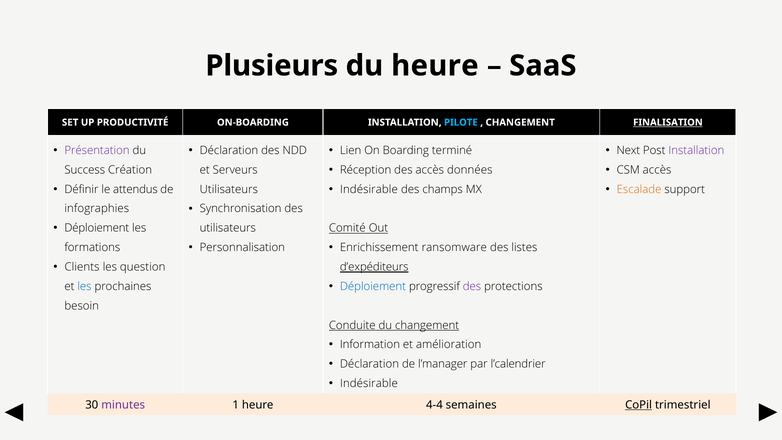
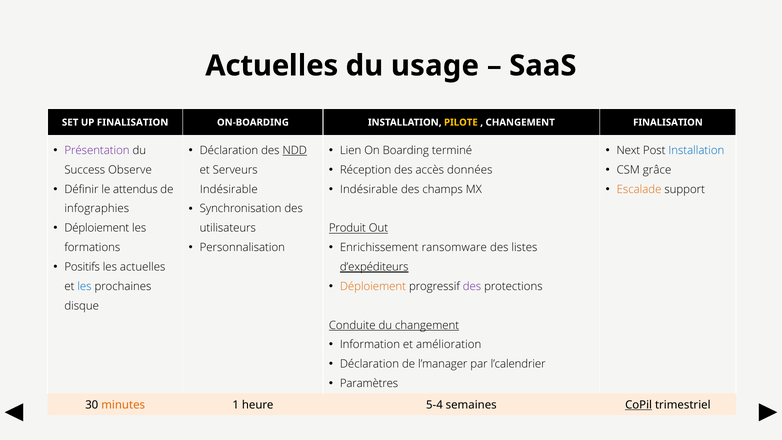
Plusieurs: Plusieurs -> Actuelles (272, 66)
du heure: heure -> usage (435, 66)
UP PRODUCTIVITÉ: PRODUCTIVITÉ -> FINALISATION (133, 122)
PILOTE colour: light blue -> yellow (461, 122)
FINALISATION underline: present -> none (668, 122)
NDD underline: none -> present (295, 150)
Installation colour: purple -> blue (696, 150)
CSM accès: accès -> grâce (657, 170)
Création: Création -> Observe (130, 170)
Utilisateurs: Utilisateurs -> Indésirable (229, 189)
Comité: Comité -> Produit (347, 228)
Clients: Clients -> Positifs (82, 267)
les question: question -> actuelles (143, 267)
Déploiement colour: blue -> orange (373, 286)
besoin: besoin -> disque (82, 306)
Indésirable: Indésirable -> Paramètres (369, 383)
minutes colour: purple -> orange (123, 405)
4-4: 4-4 -> 5-4 (434, 405)
